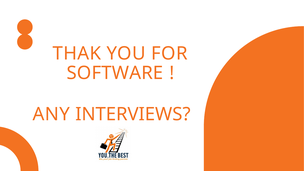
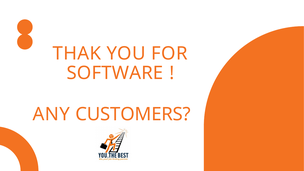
INTERVIEWS: INTERVIEWS -> CUSTOMERS (133, 114)
